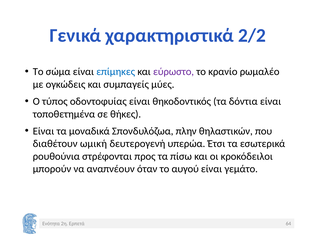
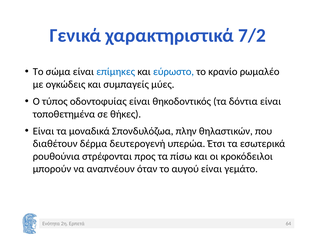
2/2: 2/2 -> 7/2 (252, 35)
εύρωστο colour: purple -> blue (174, 72)
ωμική: ωμική -> δέρμα (94, 144)
